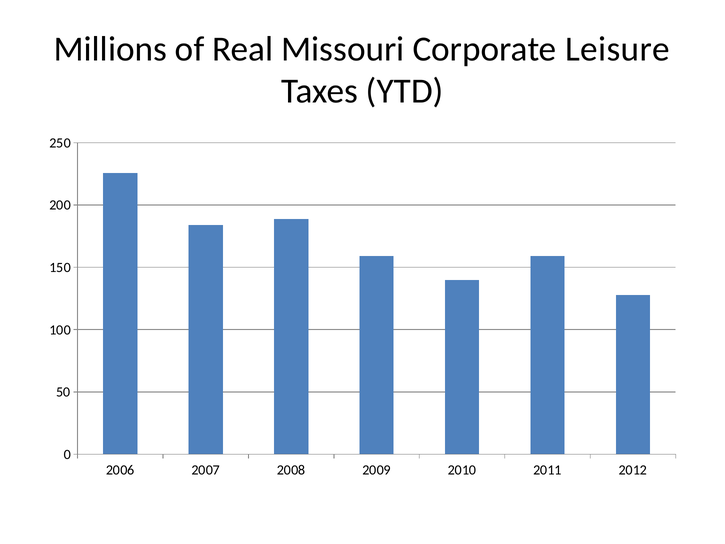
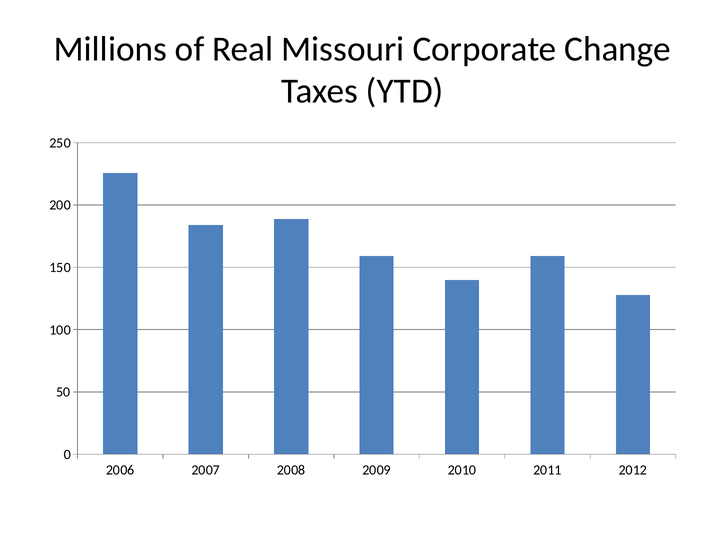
Leisure: Leisure -> Change (618, 49)
